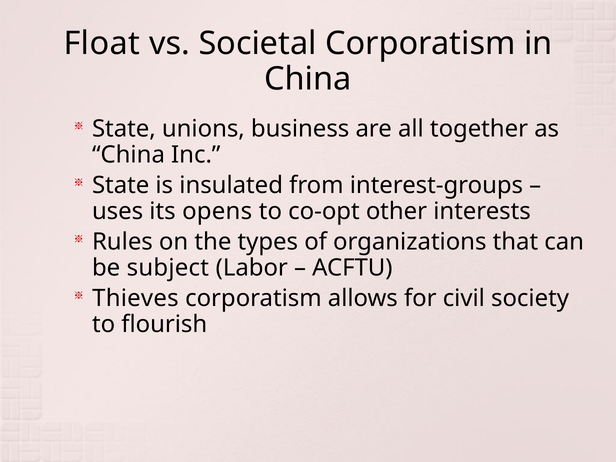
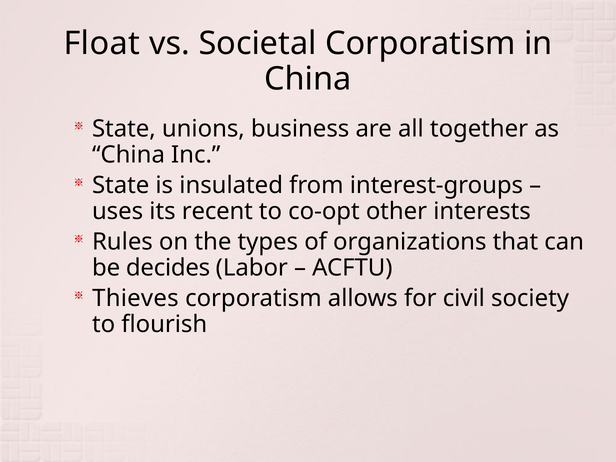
opens: opens -> recent (217, 211)
subject: subject -> decides (168, 268)
